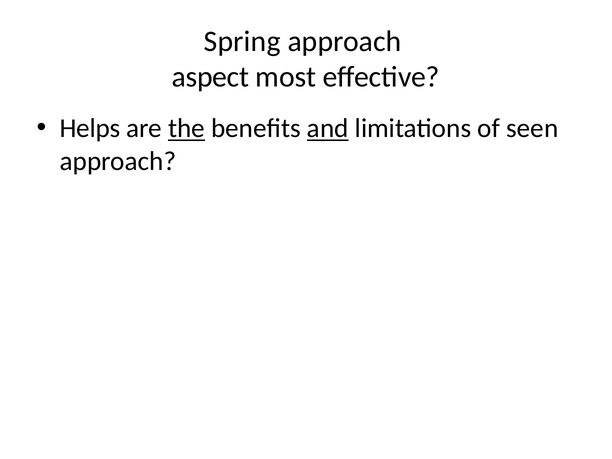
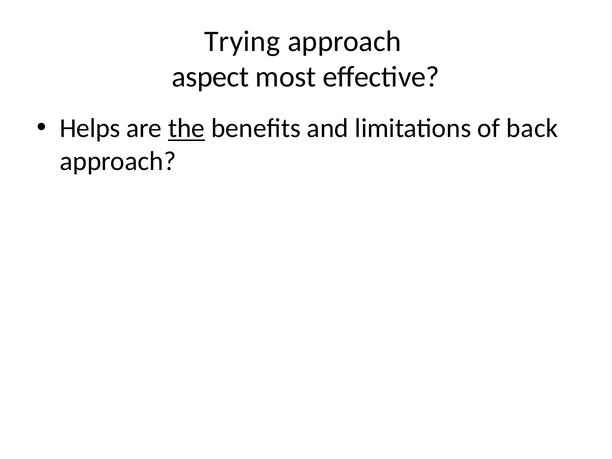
Spring: Spring -> Trying (242, 41)
and underline: present -> none (328, 128)
seen: seen -> back (532, 128)
